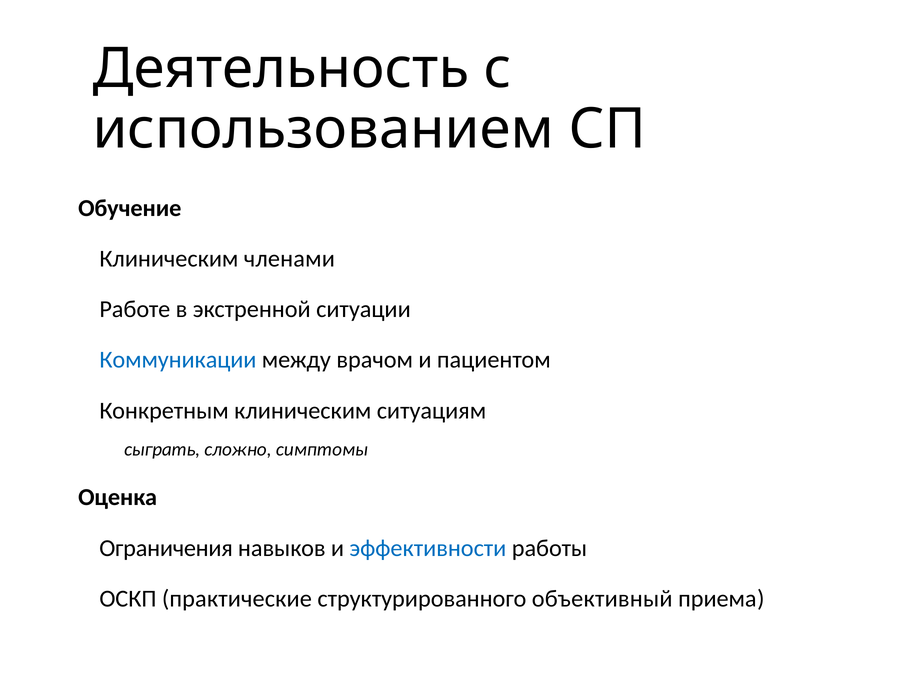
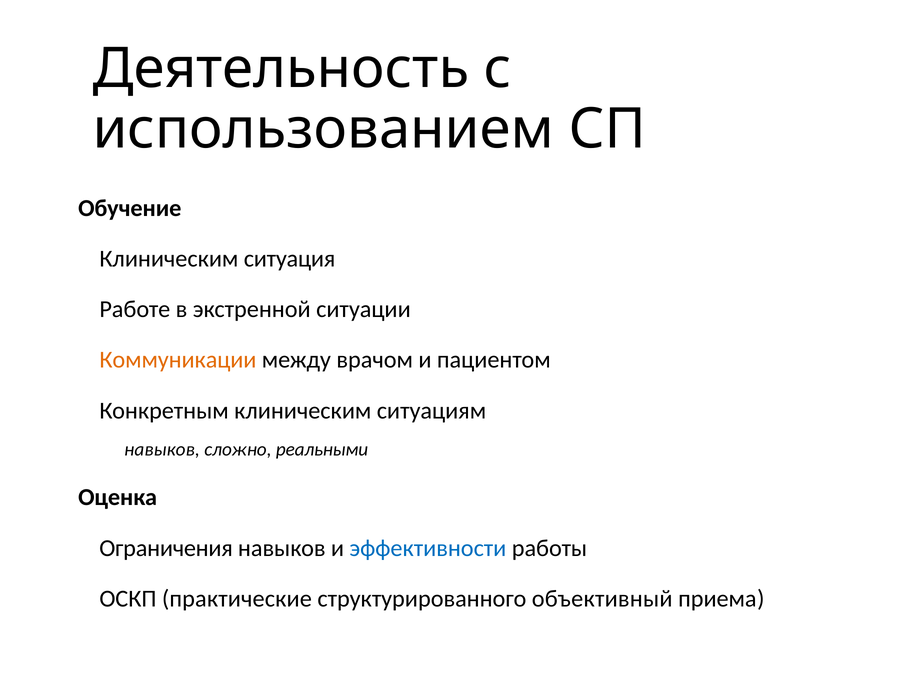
членами: членами -> ситуация (290, 259)
Коммуникации colour: blue -> orange (178, 360)
сыграть: сыграть -> навыков (162, 450)
симптомы: симптомы -> реальными (322, 450)
